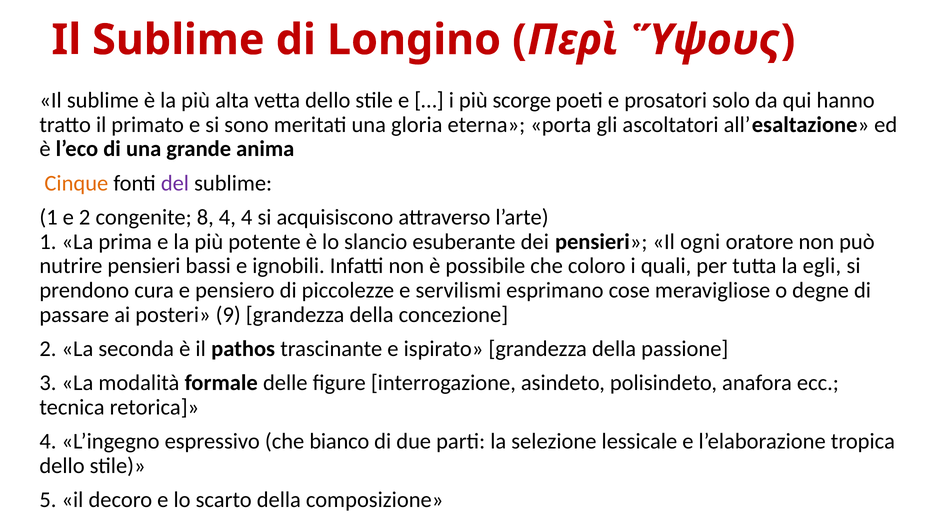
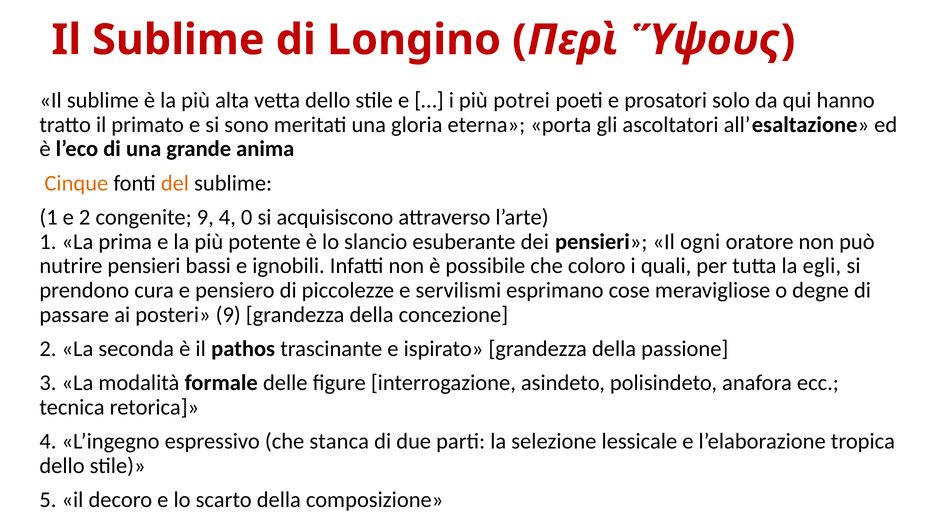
scorge: scorge -> potrei (522, 100)
del colour: purple -> orange (175, 183)
congenite 8: 8 -> 9 (205, 217)
4 4: 4 -> 0 (247, 217)
bianco: bianco -> stanca (339, 441)
